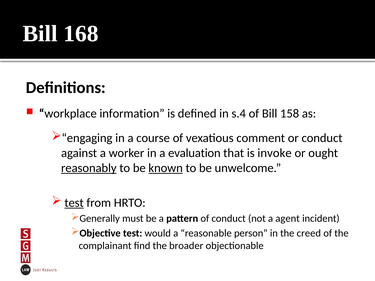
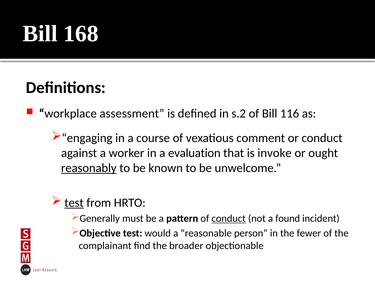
information: information -> assessment (132, 114)
s.4: s.4 -> s.2 (239, 114)
158: 158 -> 116 (290, 114)
known underline: present -> none (166, 168)
conduct underline: none -> present (229, 219)
agent: agent -> found (288, 219)
creed: creed -> fewer (309, 233)
